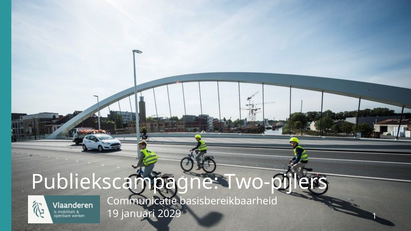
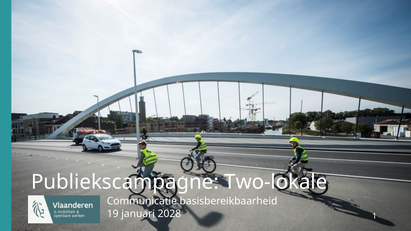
Two-pijlers: Two-pijlers -> Two-lokale (276, 182)
2029: 2029 -> 2028 (169, 214)
